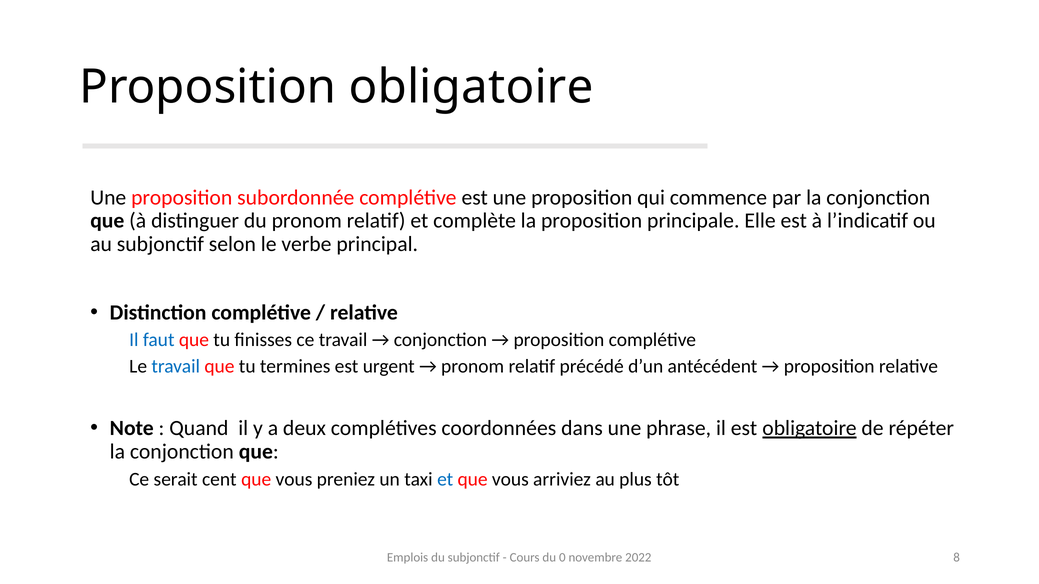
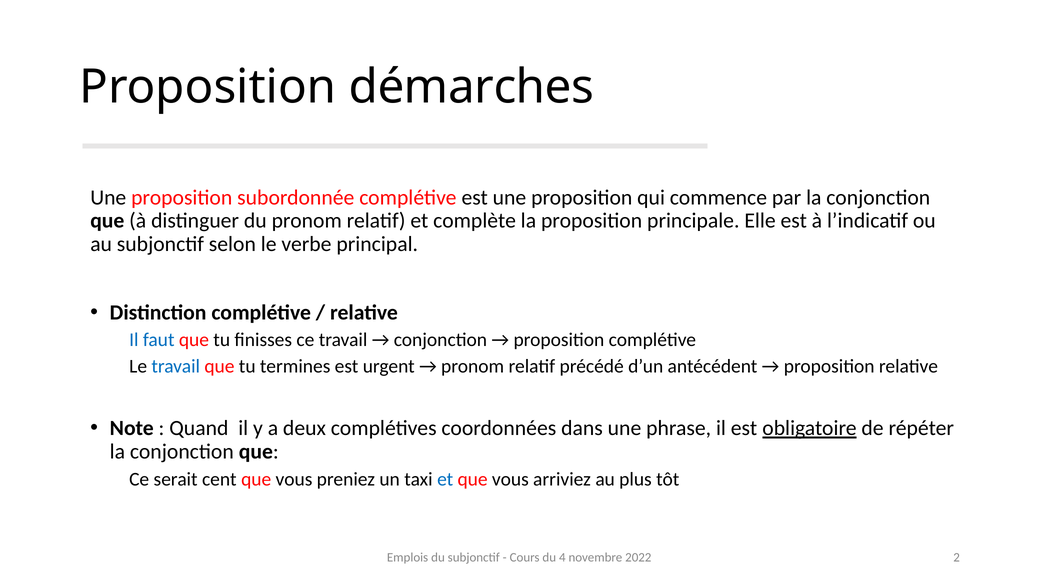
Proposition obligatoire: obligatoire -> démarches (471, 87)
0: 0 -> 4 (562, 558)
8: 8 -> 2 (957, 558)
